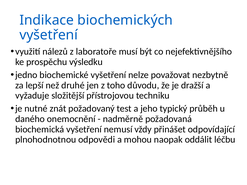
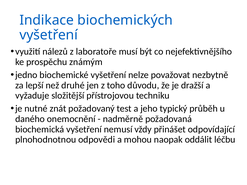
výsledku: výsledku -> známým (86, 62)
